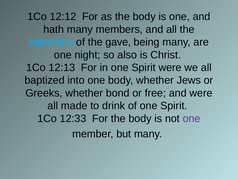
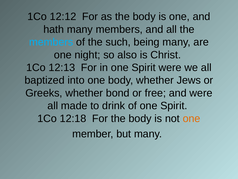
gave: gave -> such (118, 42)
12:33: 12:33 -> 12:18 (73, 118)
one colour: purple -> orange (192, 118)
